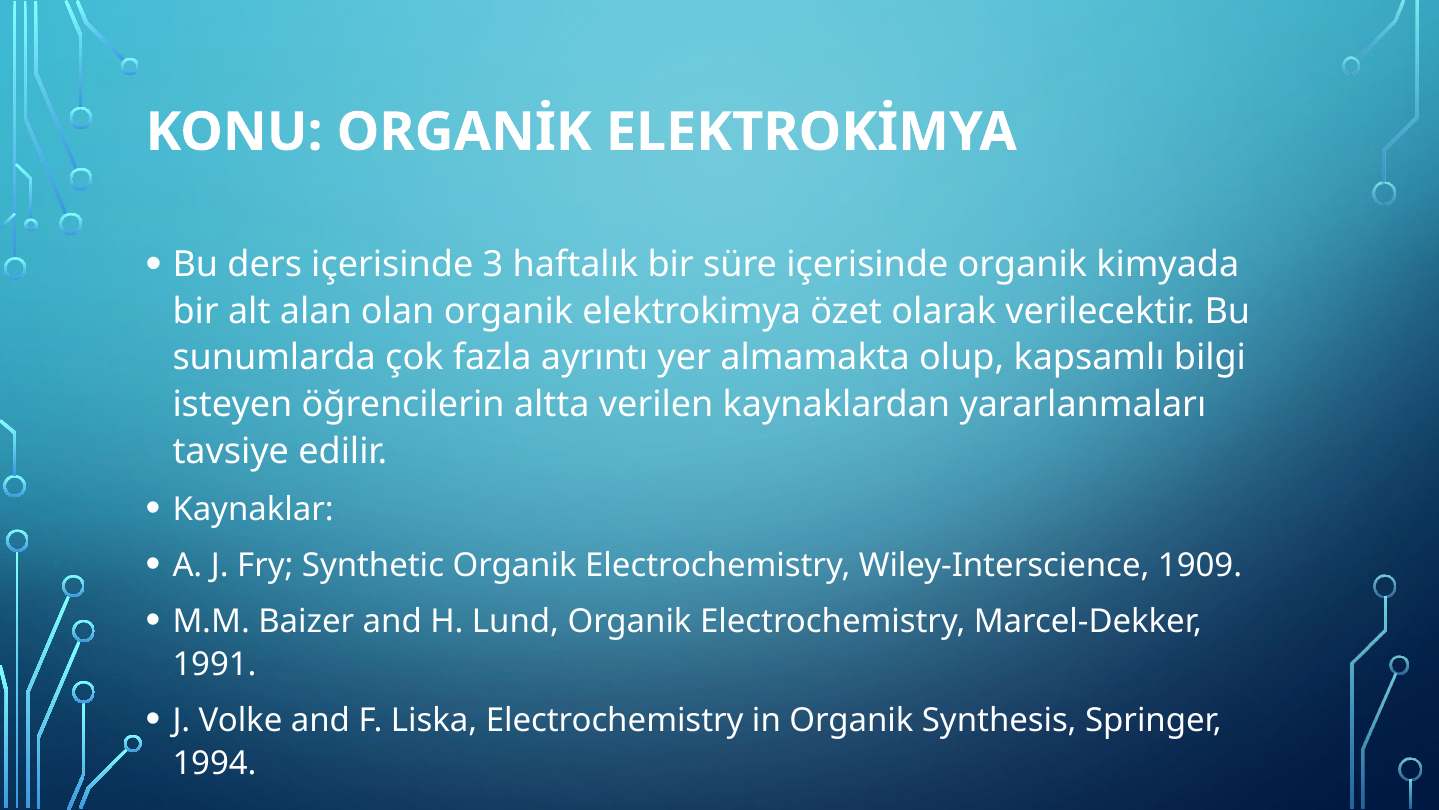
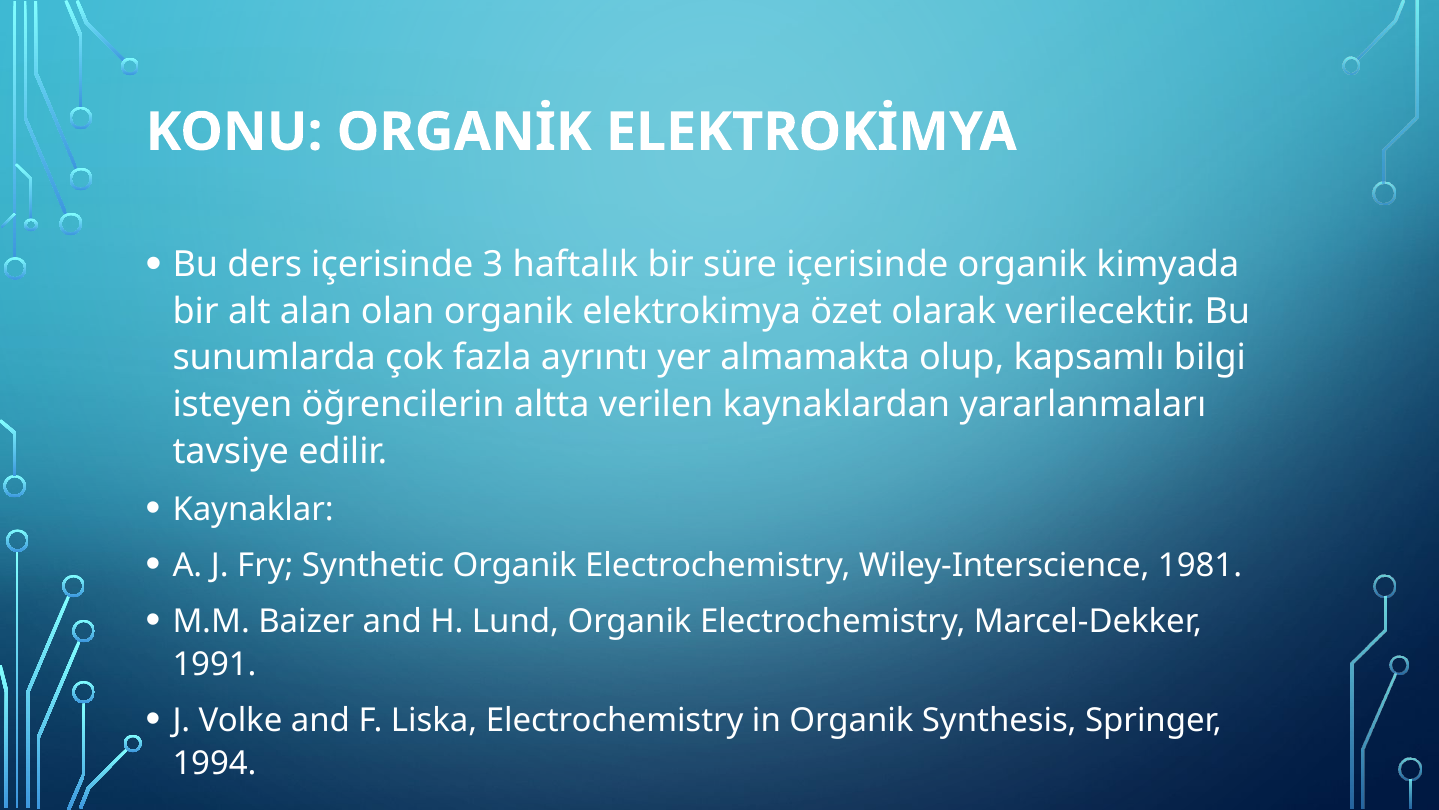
1909: 1909 -> 1981 (1200, 565)
